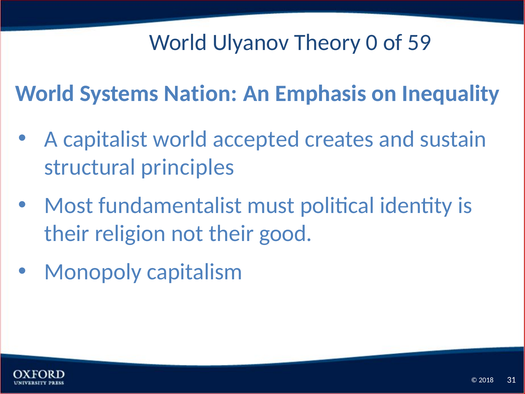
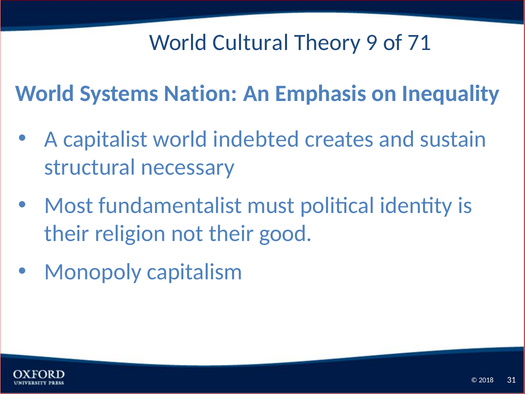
Ulyanov: Ulyanov -> Cultural (251, 42)
0: 0 -> 9 (372, 42)
59: 59 -> 71 (419, 42)
accepted: accepted -> indebted (256, 139)
principles: principles -> necessary (188, 167)
